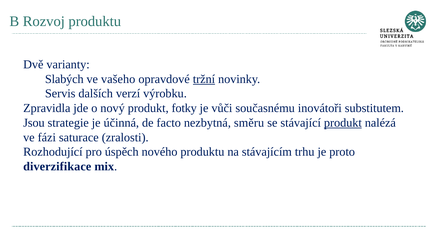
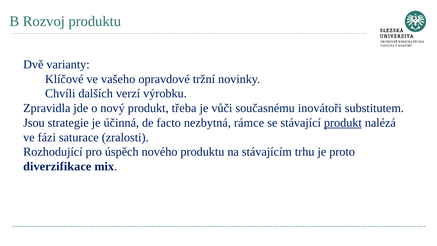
Slabých: Slabých -> Klíčové (64, 79)
tržní underline: present -> none (204, 79)
Servis: Servis -> Chvíli (60, 94)
fotky: fotky -> třeba (184, 108)
směru: směru -> rámce (249, 123)
